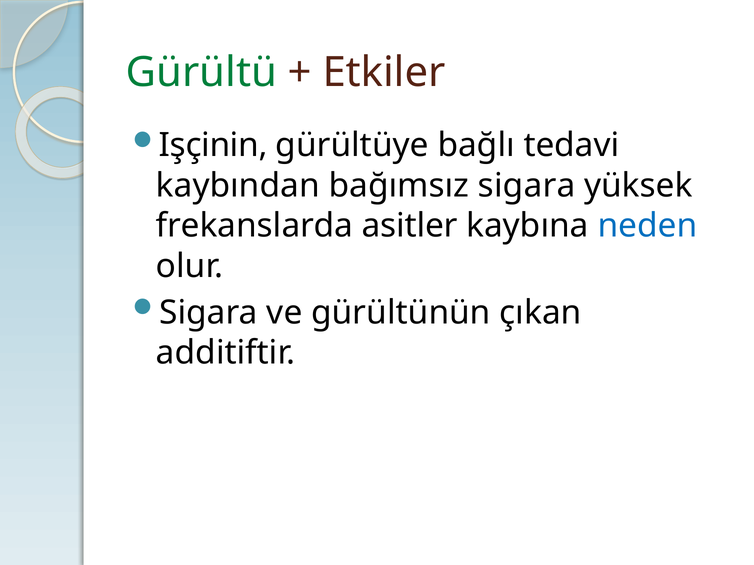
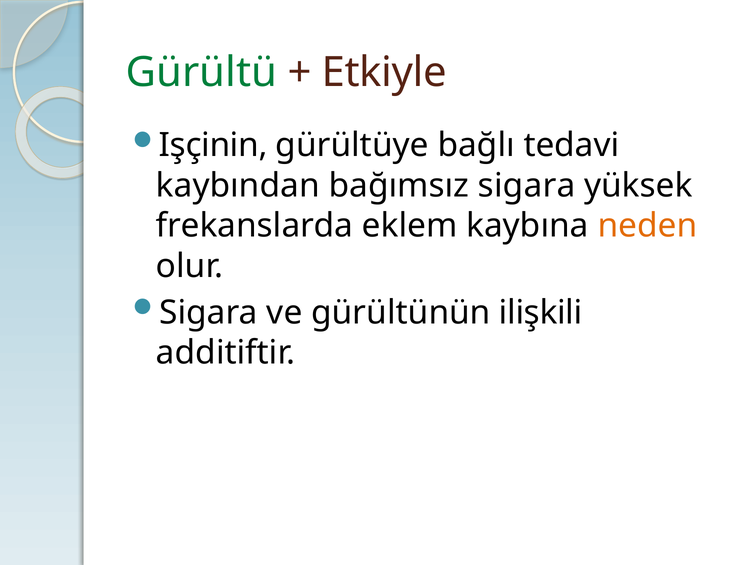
Etkiler: Etkiler -> Etkiyle (384, 73)
asitler: asitler -> eklem (410, 226)
neden colour: blue -> orange (648, 226)
çıkan: çıkan -> ilişkili (541, 313)
